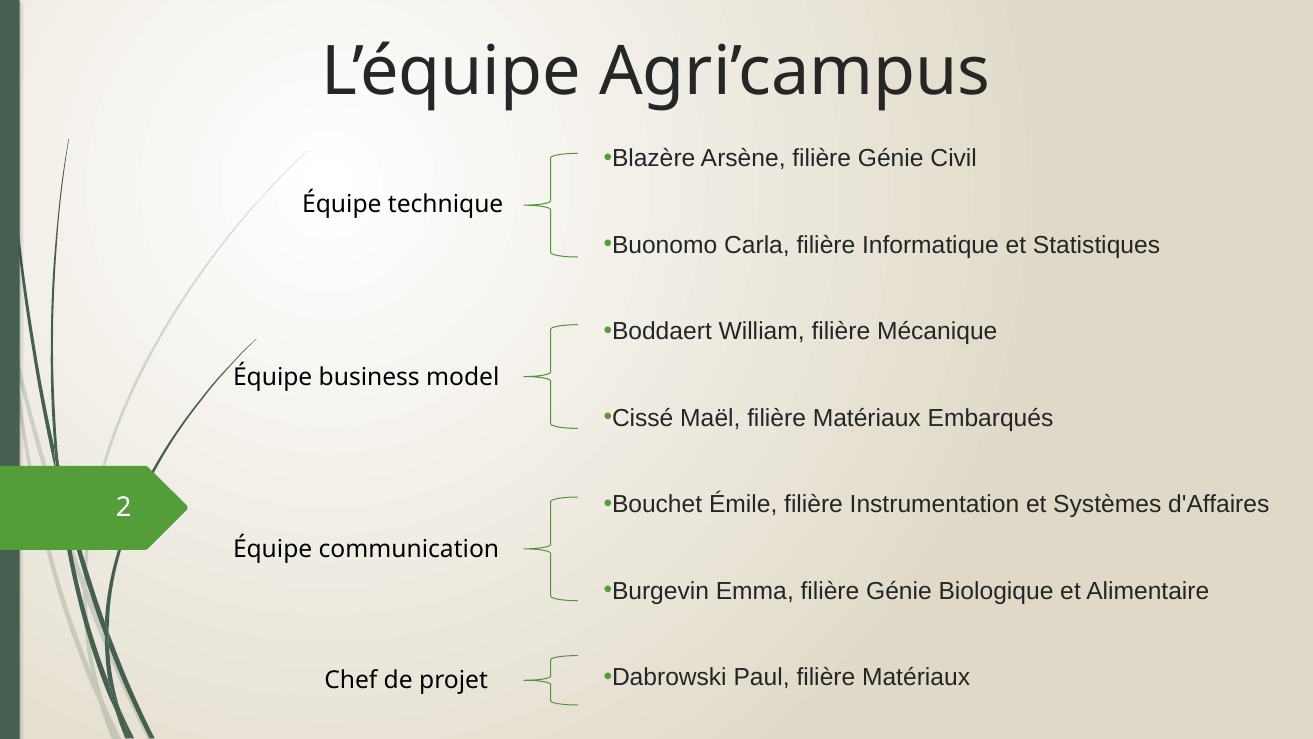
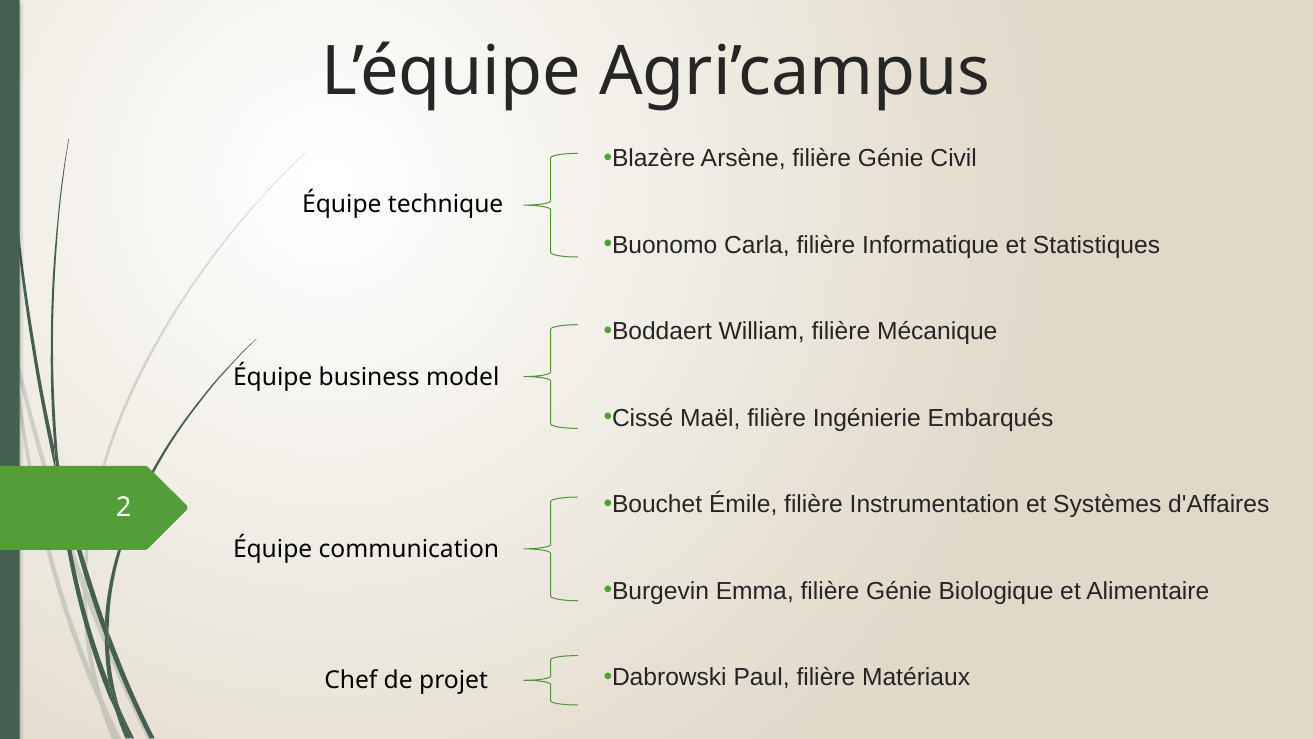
Maël filière Matériaux: Matériaux -> Ingénierie (867, 418)
